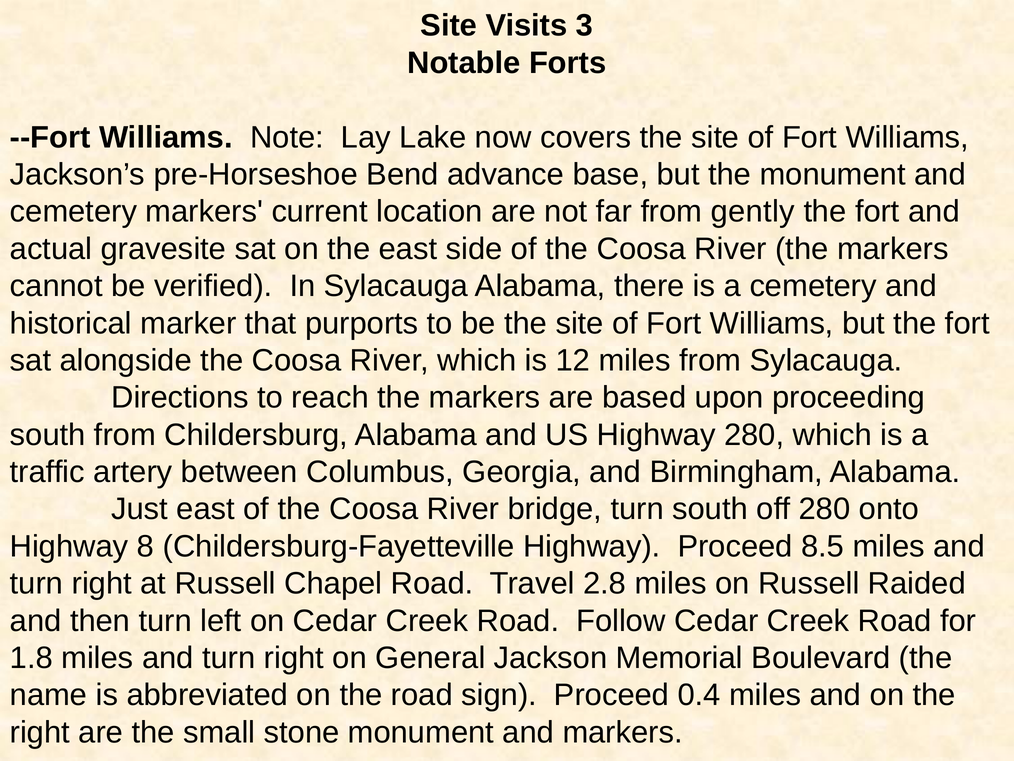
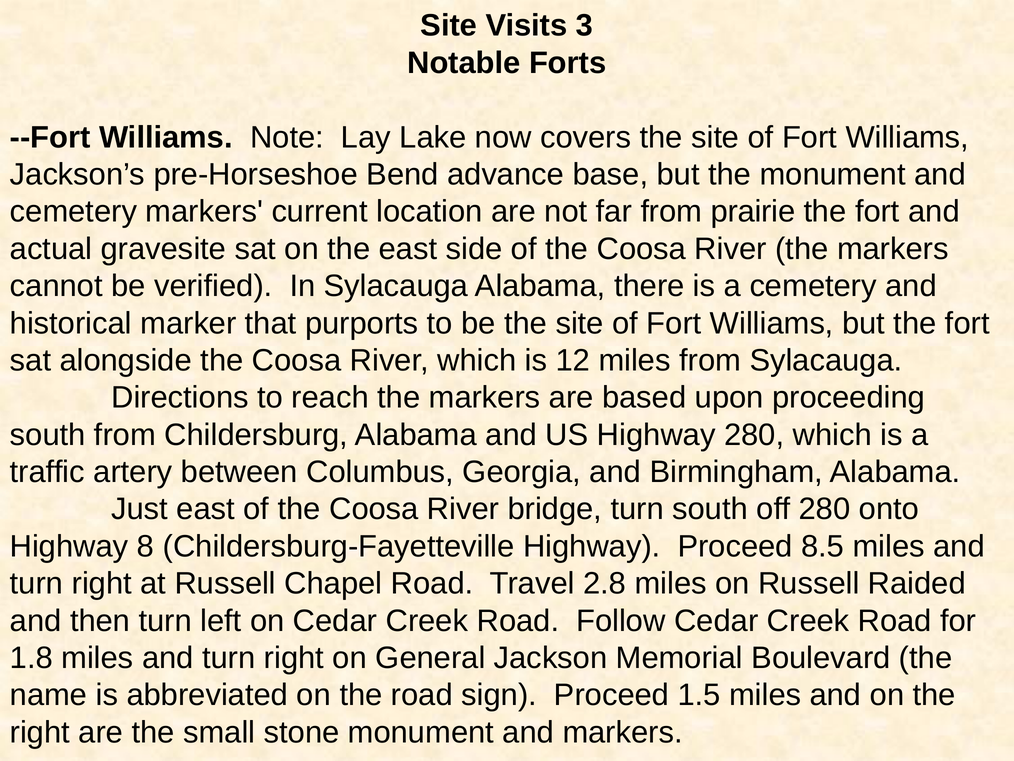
gently: gently -> prairie (753, 212)
0.4: 0.4 -> 1.5 (699, 695)
